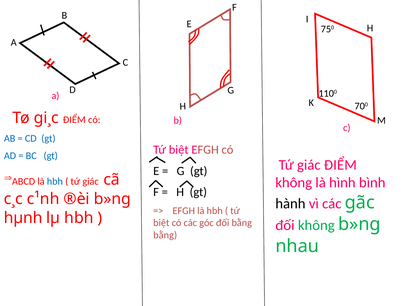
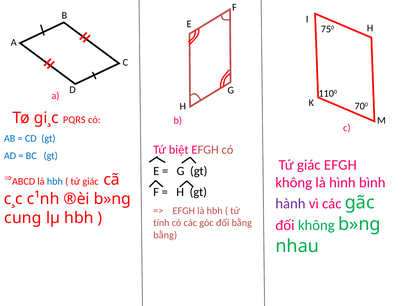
gi¸c ĐIỂM: ĐIỂM -> PQRS (74, 120)
giác ĐIỂM: ĐIỂM -> EFGH (340, 164)
hành colour: black -> purple (290, 203)
hµnh: hµnh -> cung (23, 217)
biệt: biệt -> tính (161, 222)
